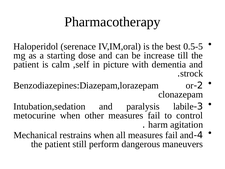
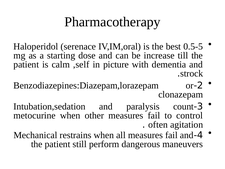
labile: labile -> count (183, 106)
harm: harm -> often (158, 124)
